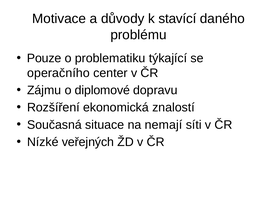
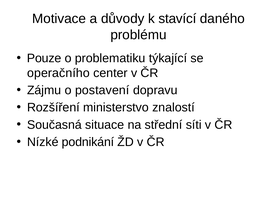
diplomové: diplomové -> postavení (102, 90)
ekonomická: ekonomická -> ministerstvo (116, 107)
nemají: nemají -> střední (164, 125)
veřejných: veřejných -> podnikání (88, 142)
